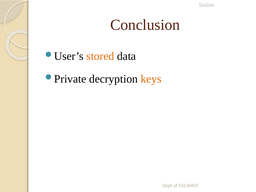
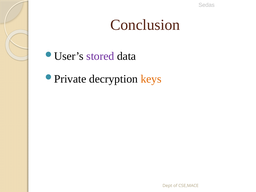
stored colour: orange -> purple (100, 56)
